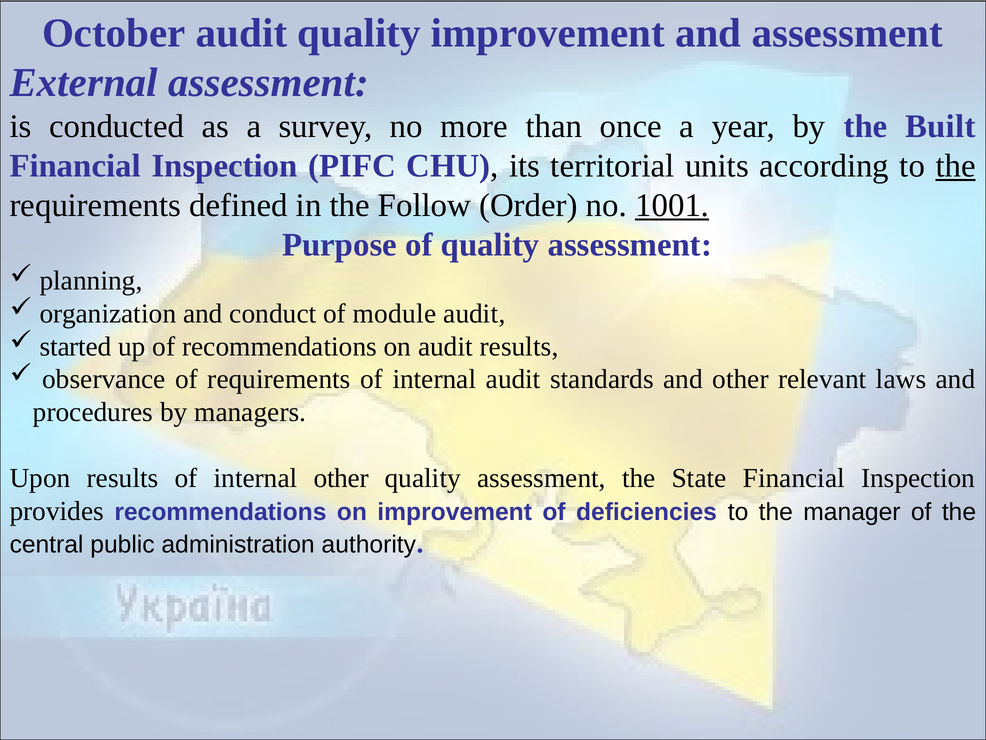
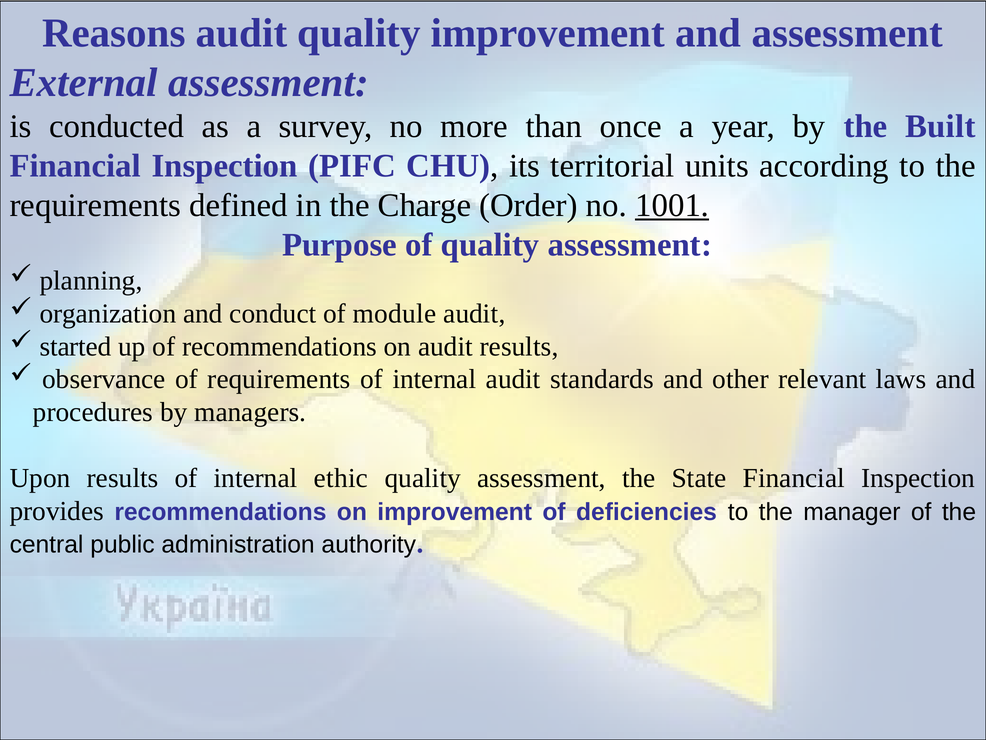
October: October -> Reasons (114, 33)
the underline: present -> none (956, 166)
Follow: Follow -> Charge (425, 205)
internal other: other -> ethic (341, 478)
